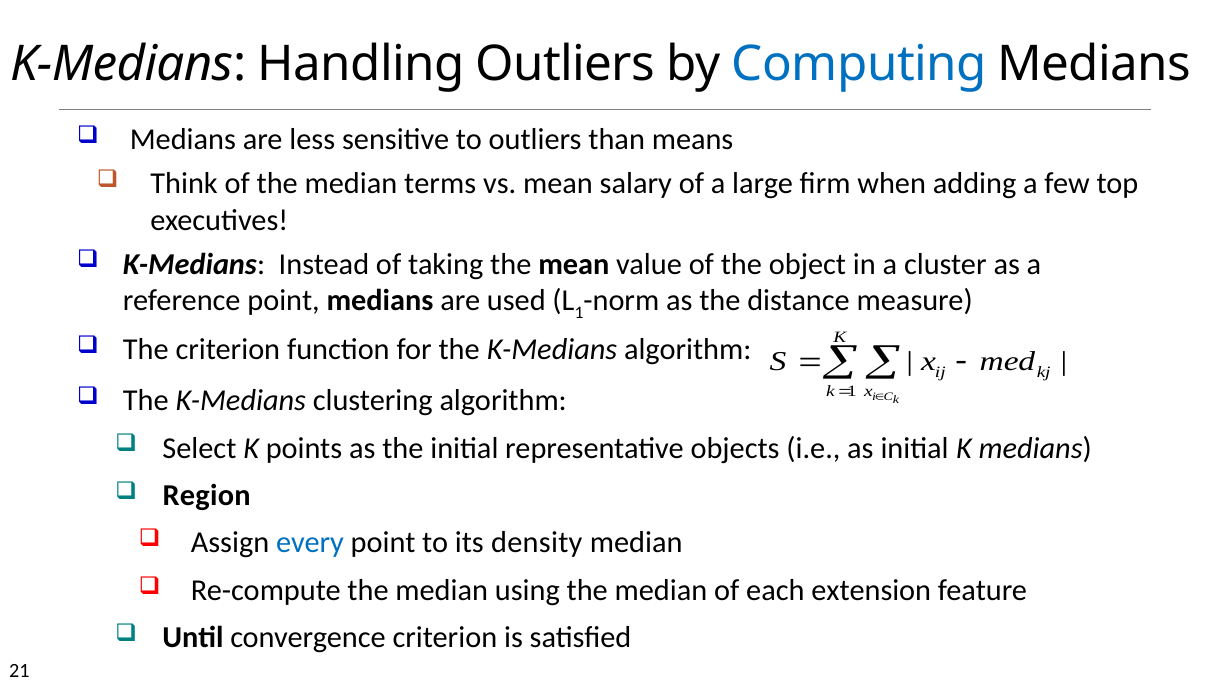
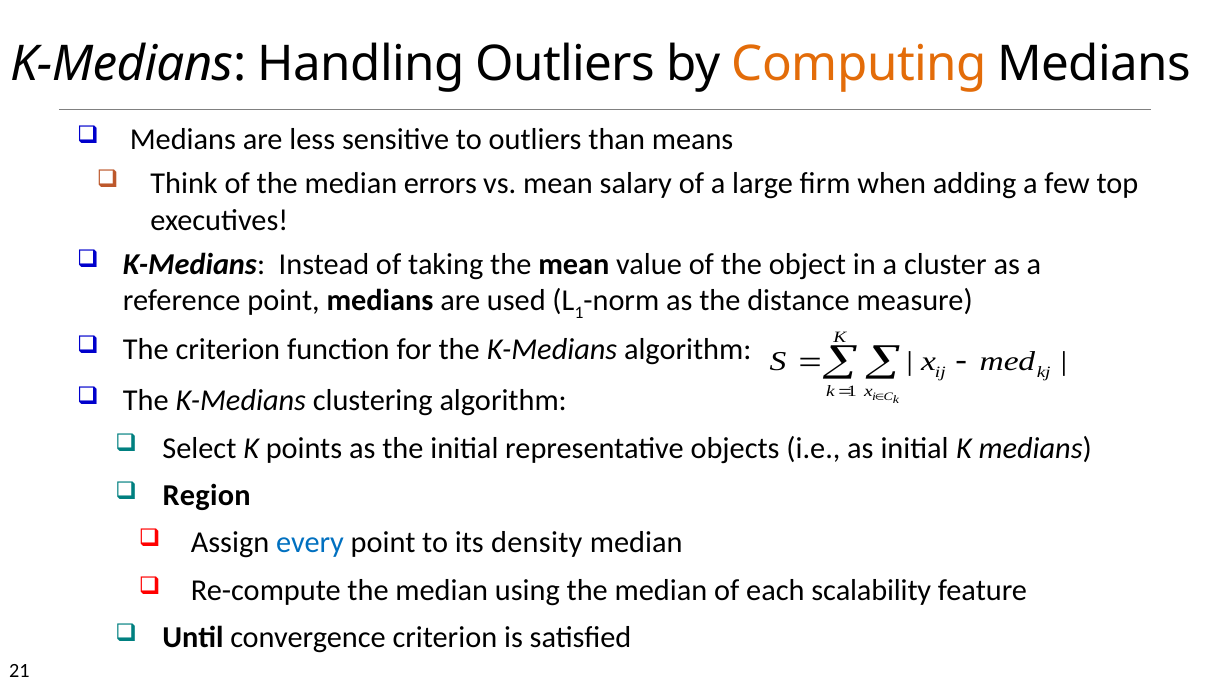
Computing colour: blue -> orange (859, 64)
terms: terms -> errors (440, 184)
extension: extension -> scalability (871, 591)
